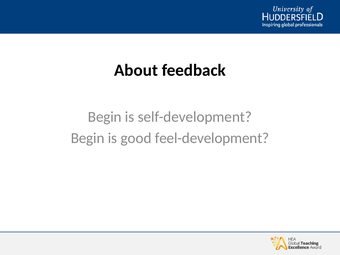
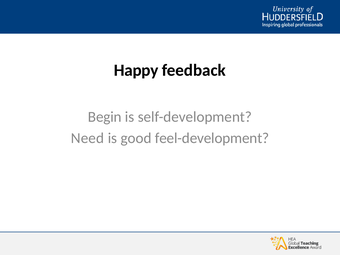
About: About -> Happy (136, 70)
Begin: Begin -> Need (87, 138)
